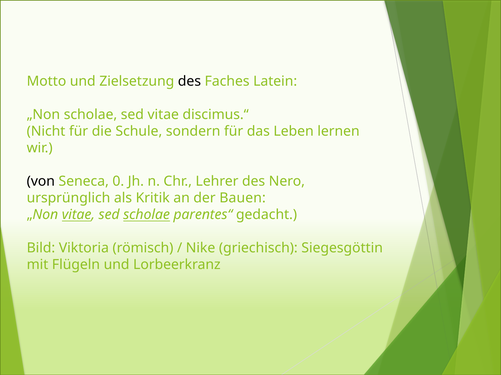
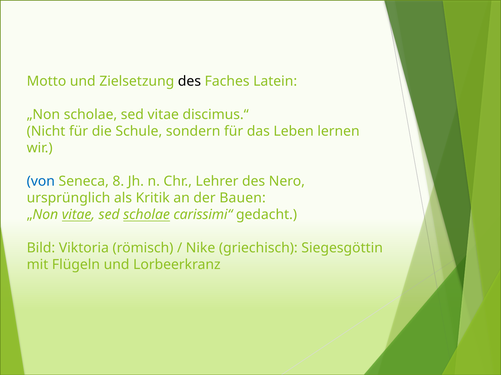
von colour: black -> blue (41, 182)
0: 0 -> 8 (118, 182)
parentes“: parentes“ -> carissimi“ (203, 215)
